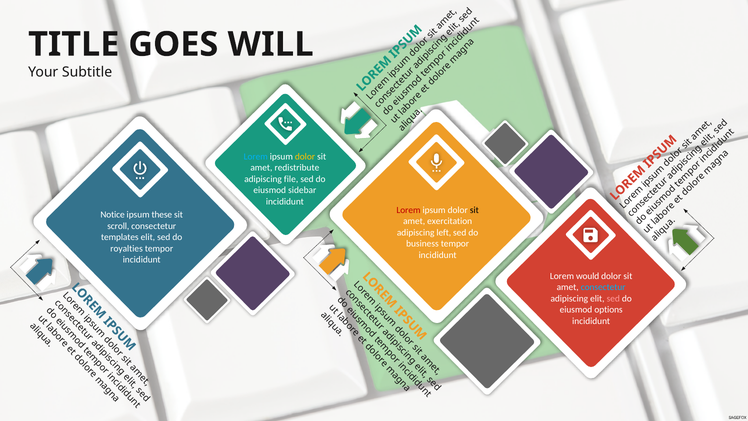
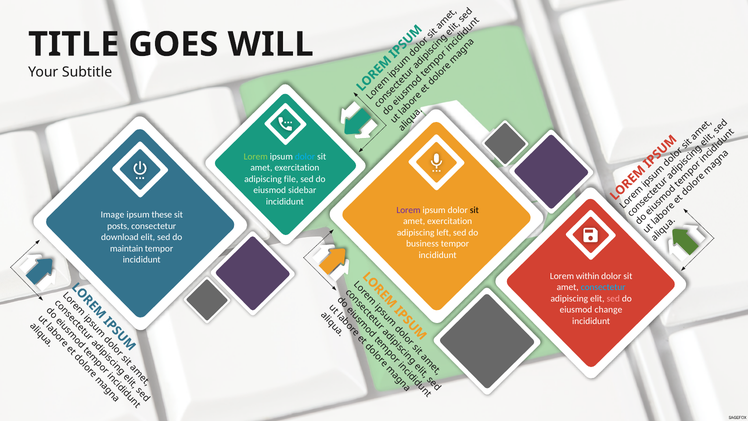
Lorem colour: light blue -> light green (256, 157)
dolor colour: yellow -> light blue (305, 157)
redistribute: redistribute -> exercitation (297, 168)
Lorem colour: red -> purple (408, 210)
Notice: Notice -> Image (112, 215)
scroll: scroll -> posts (118, 226)
templates: templates -> download (120, 237)
royalties: royalties -> maintain (127, 248)
would: would -> within (588, 276)
options: options -> change (608, 310)
